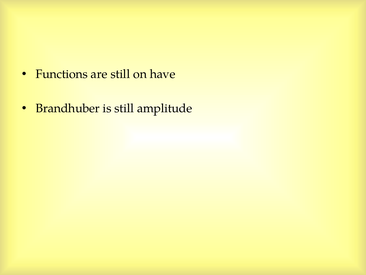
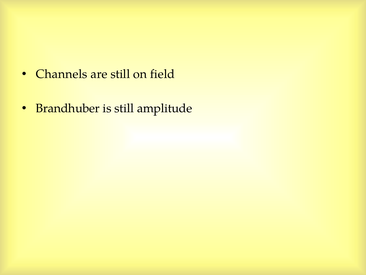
Functions: Functions -> Channels (62, 74)
have: have -> field (162, 74)
